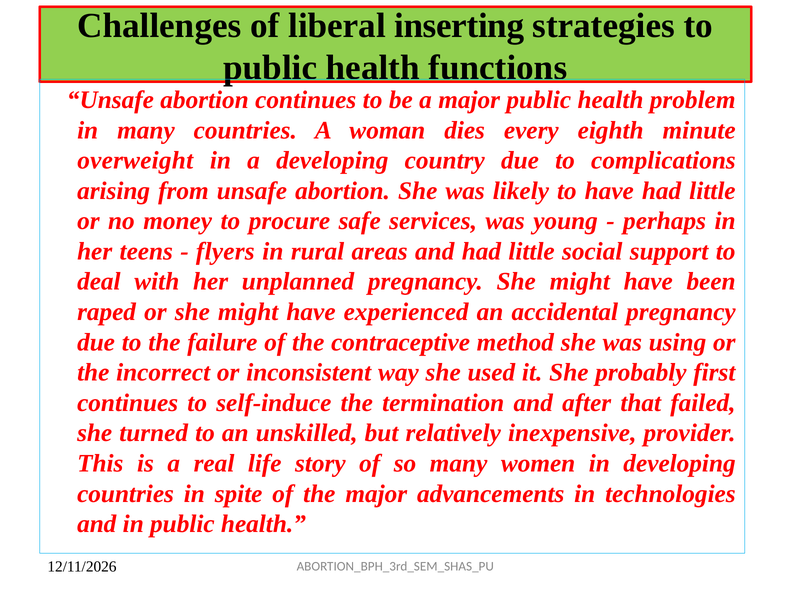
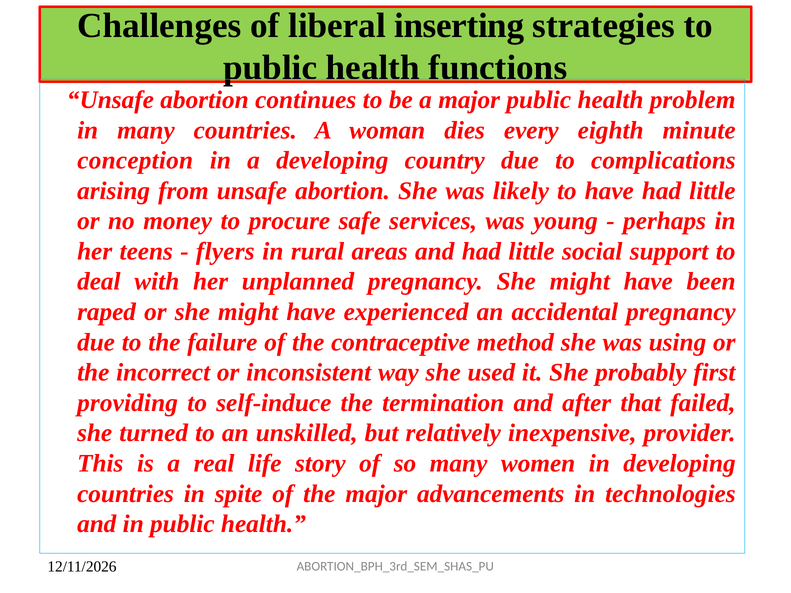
overweight: overweight -> conception (135, 161)
continues: continues -> providing (128, 403)
